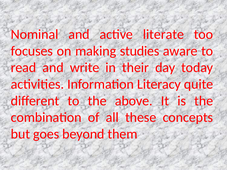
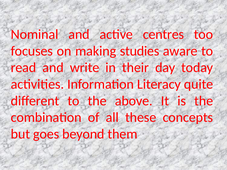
literate: literate -> centres (163, 34)
